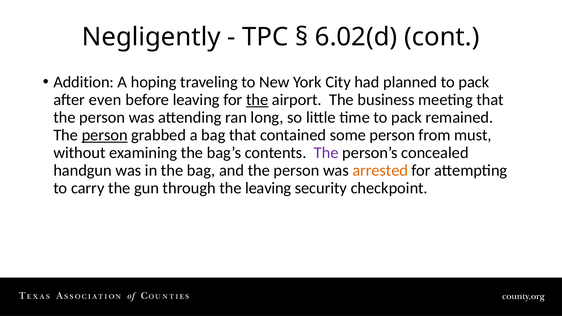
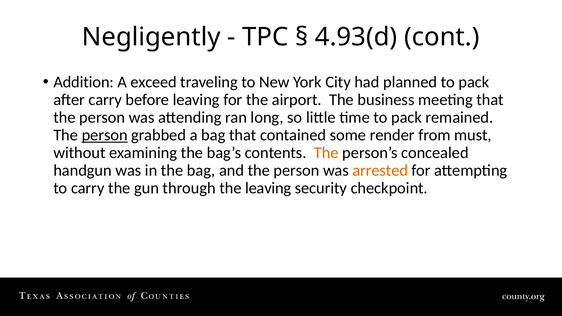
6.02(d: 6.02(d -> 4.93(d (356, 37)
hoping: hoping -> exceed (154, 82)
after even: even -> carry (105, 100)
the underline: present -> none (257, 100)
some person: person -> render (392, 135)
The colour: purple -> orange (326, 153)
